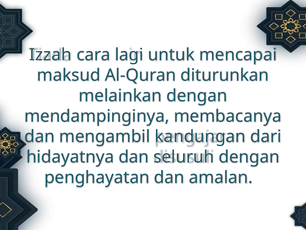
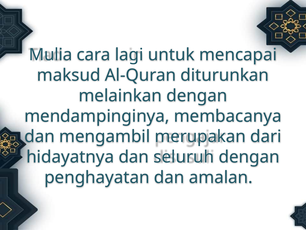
Izzah: Izzah -> Mulia (51, 55)
kandungan: kandungan -> merupakan (200, 136)
